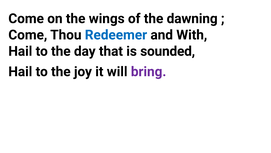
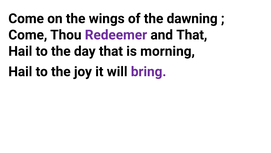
Redeemer colour: blue -> purple (116, 35)
and With: With -> That (192, 35)
sounded: sounded -> morning (168, 51)
